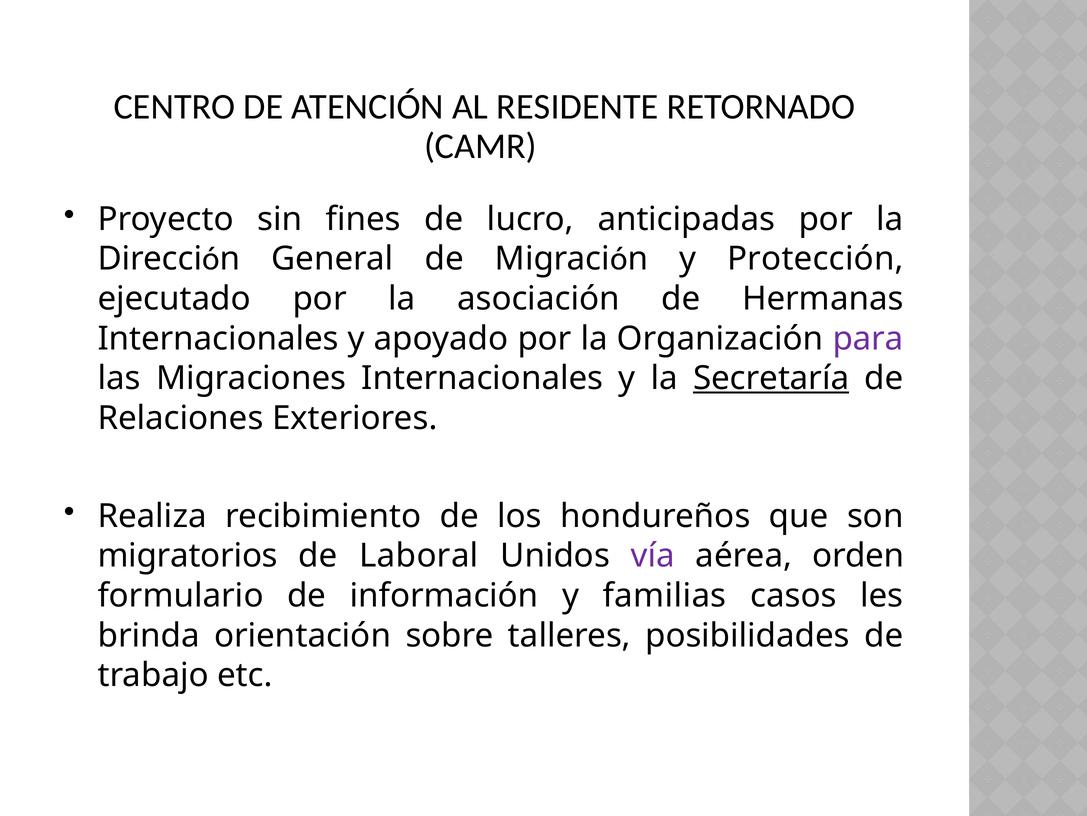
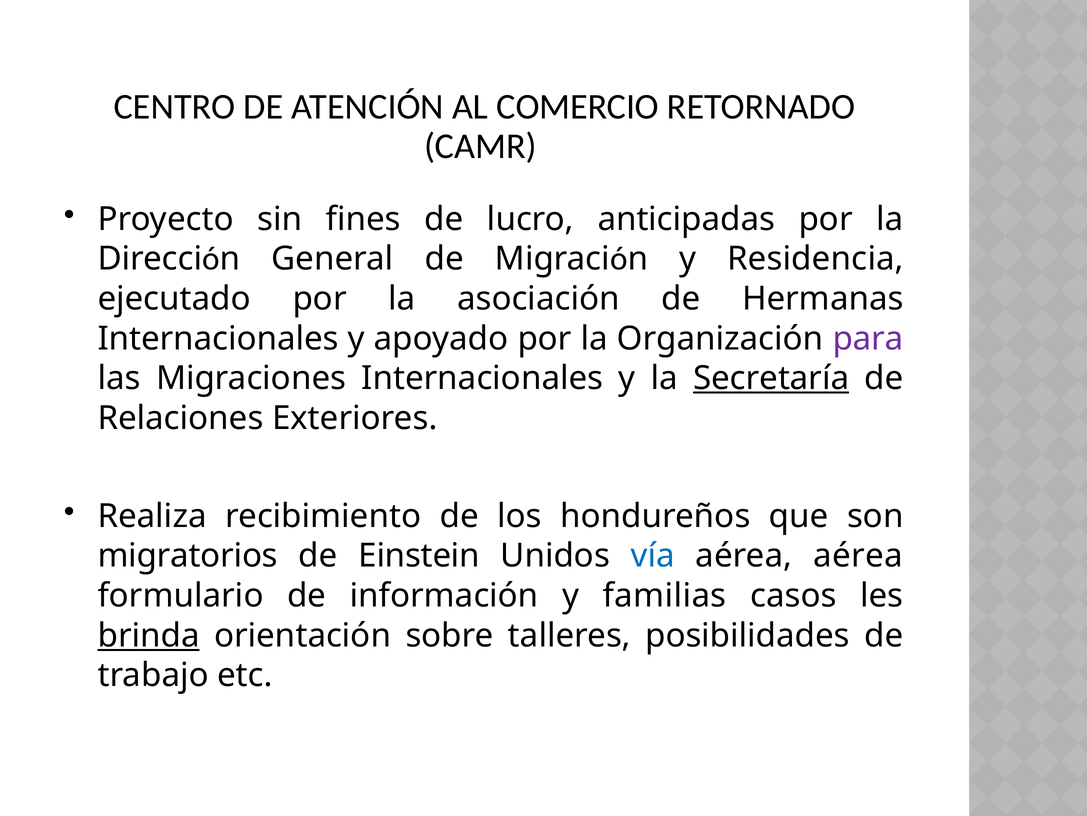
RESIDENTE: RESIDENTE -> COMERCIO (578, 107)
Protección: Protección -> Residencia (815, 259)
Laboral: Laboral -> Einstein (419, 555)
vía colour: purple -> blue (653, 555)
aérea orden: orden -> aérea (858, 555)
brinda underline: none -> present (149, 635)
